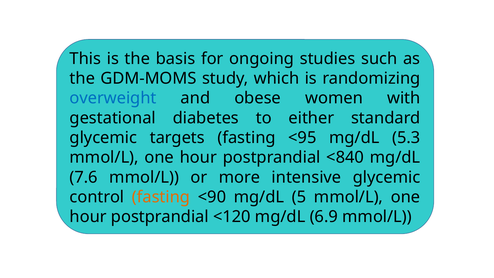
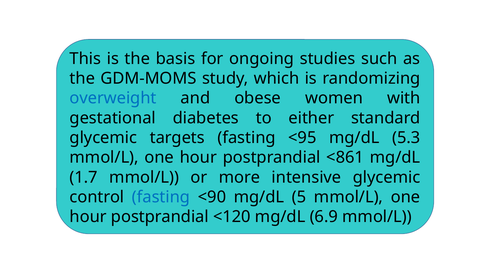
<840: <840 -> <861 (345, 157)
7.6: 7.6 -> 1.7 (84, 177)
fasting colour: orange -> blue (161, 197)
